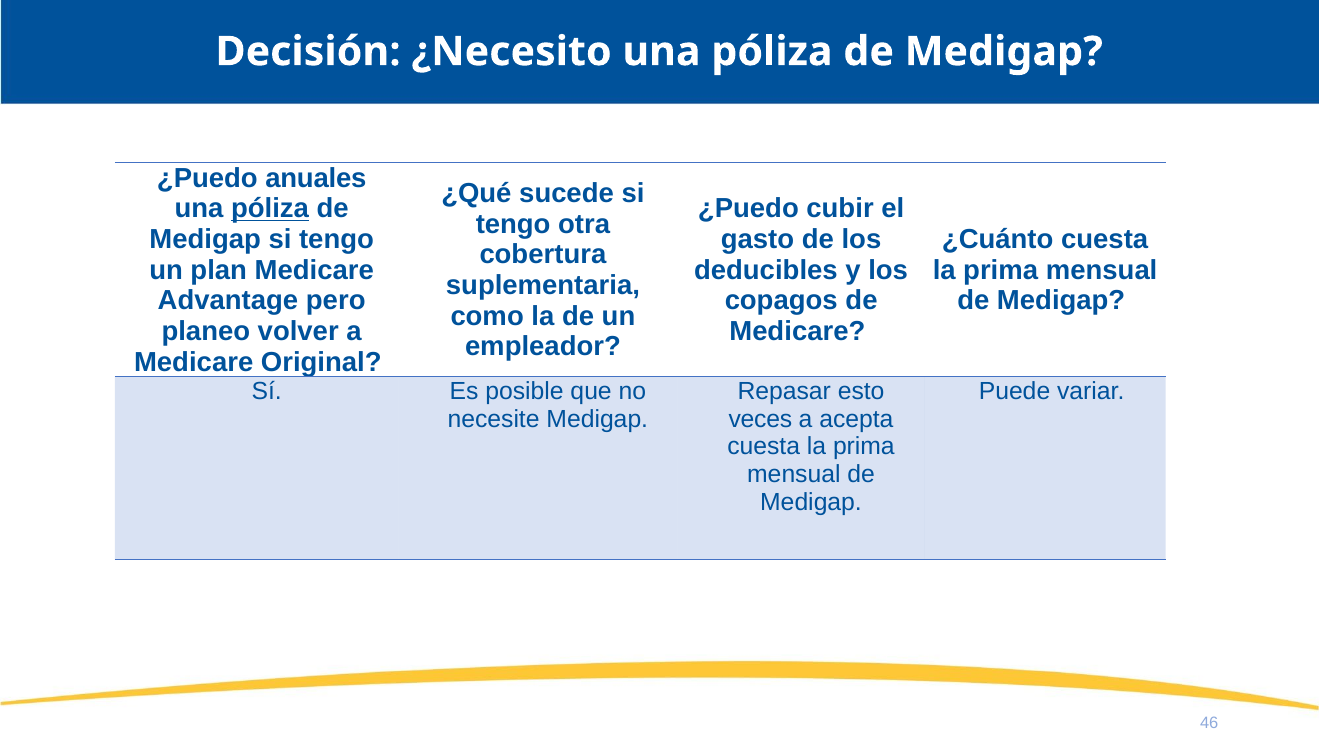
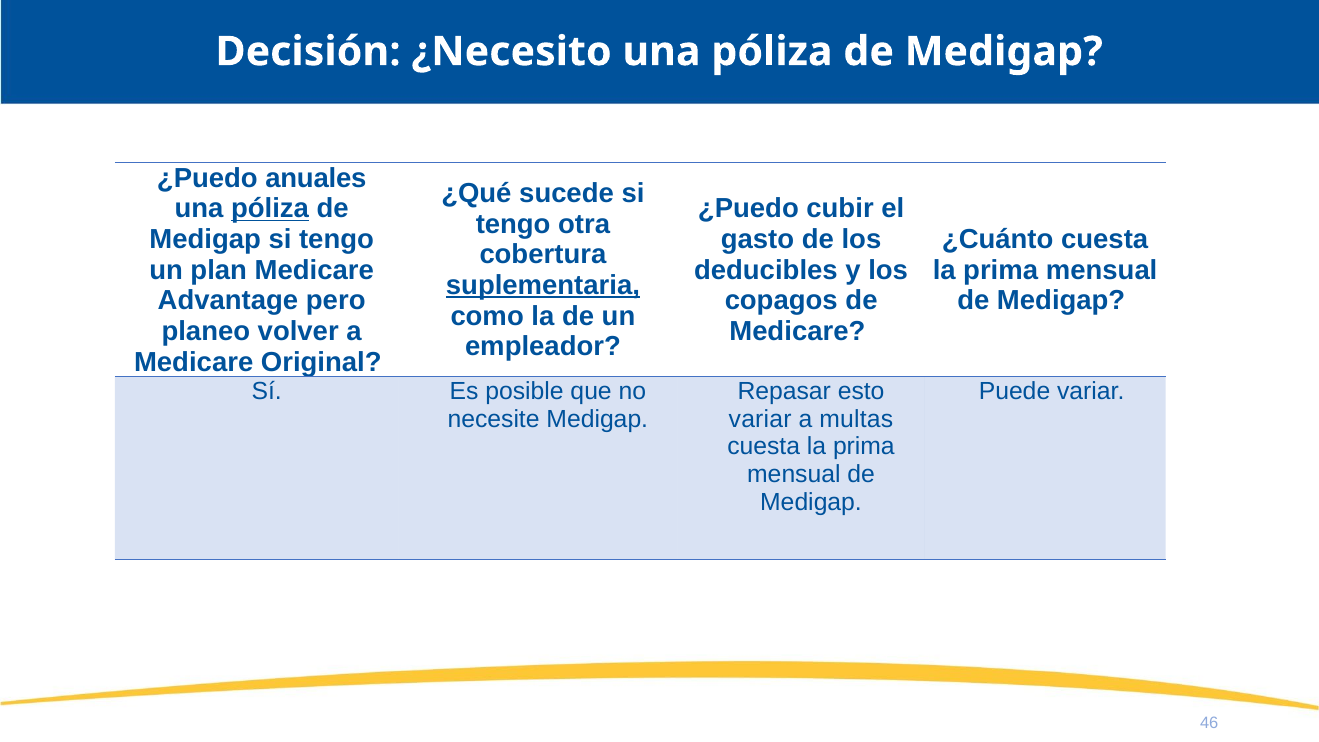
suplementaria underline: none -> present (543, 285)
veces: veces -> variar (760, 419)
acepta: acepta -> multas (856, 419)
